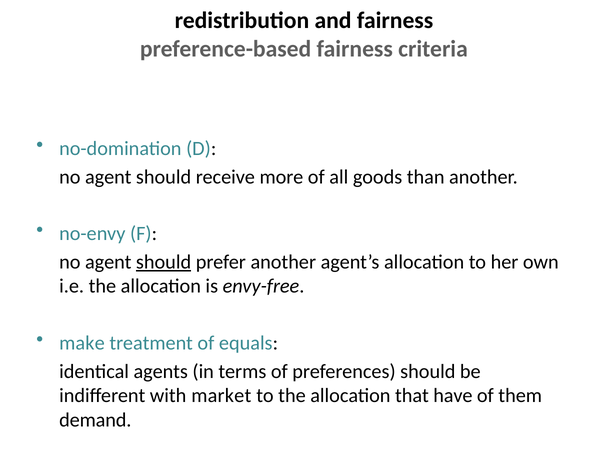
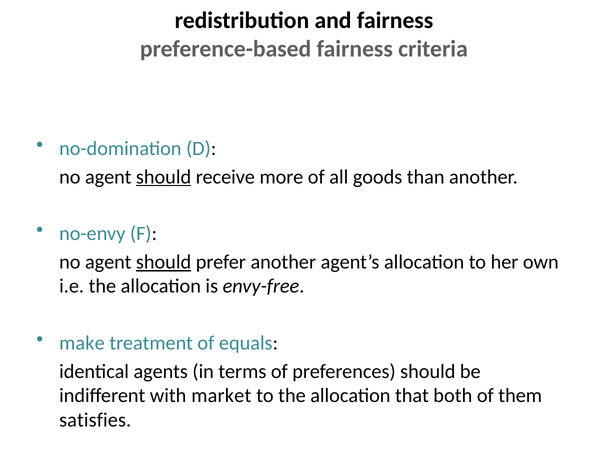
should underline: none -> present (164, 177)
have: have -> both (453, 396)
demand: demand -> satisfies (95, 420)
